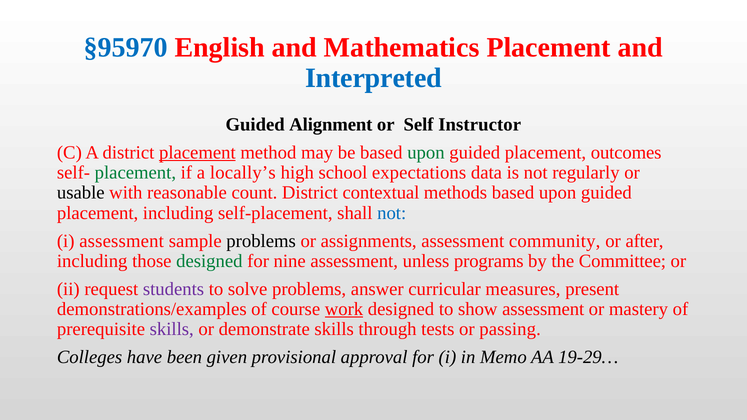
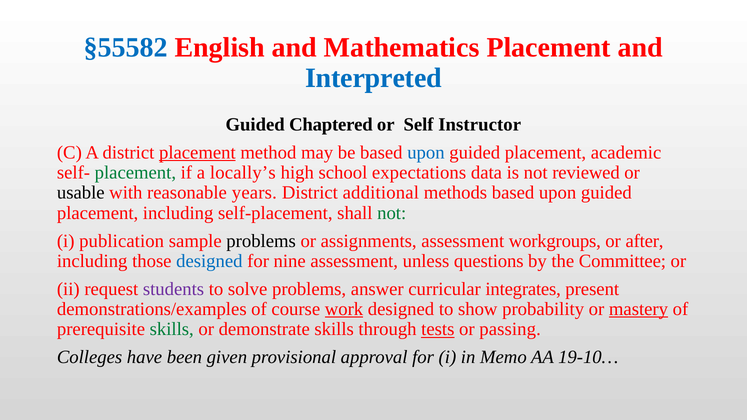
§95970: §95970 -> §55582 (126, 48)
Alignment: Alignment -> Chaptered (331, 125)
upon colour: green -> blue (426, 153)
outcomes: outcomes -> academic (626, 153)
regularly: regularly -> reviewed (586, 173)
count: count -> years (254, 193)
contextual: contextual -> additional (381, 193)
not colour: blue -> green (392, 213)
i assessment: assessment -> publication (122, 241)
community: community -> workgroups (555, 241)
designed colour: green -> blue (209, 261)
programs: programs -> questions (489, 261)
measures: measures -> integrates (523, 289)
show assessment: assessment -> probability (543, 309)
mastery underline: none -> present (638, 309)
skills colour: purple -> green (172, 329)
tests underline: none -> present (438, 329)
19-29…: 19-29… -> 19-10… (588, 357)
